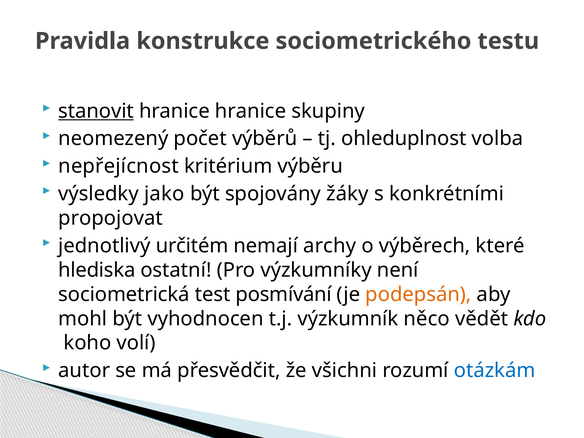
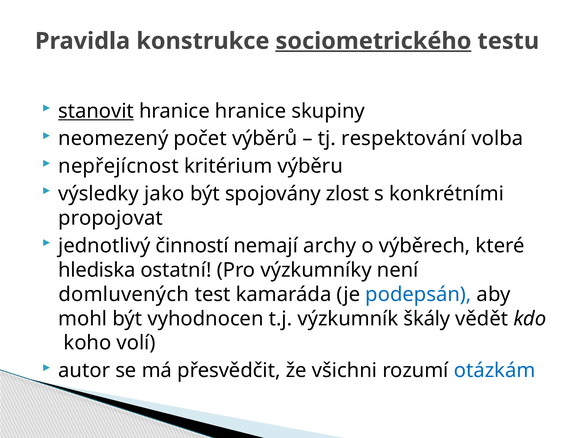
sociometrického underline: none -> present (373, 41)
ohleduplnost: ohleduplnost -> respektování (404, 139)
žáky: žáky -> zlost (348, 194)
určitém: určitém -> činností (192, 246)
sociometrická: sociometrická -> domluvených (124, 294)
posmívání: posmívání -> kamaráda (284, 294)
podepsán colour: orange -> blue (418, 294)
něco: něco -> škály (427, 319)
